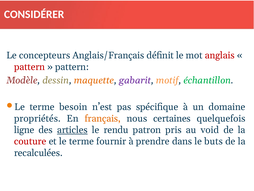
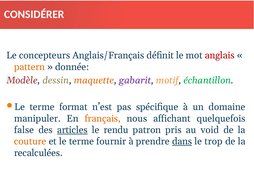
pattern colour: red -> orange (30, 67)
pattern: pattern -> donnée (72, 67)
besoin: besoin -> format (73, 107)
propriétés: propriétés -> manipuler (37, 118)
certaines: certaines -> affichant (172, 118)
ligne: ligne -> false (24, 130)
couture colour: red -> orange (30, 141)
dans underline: none -> present (182, 141)
buts: buts -> trop (214, 141)
